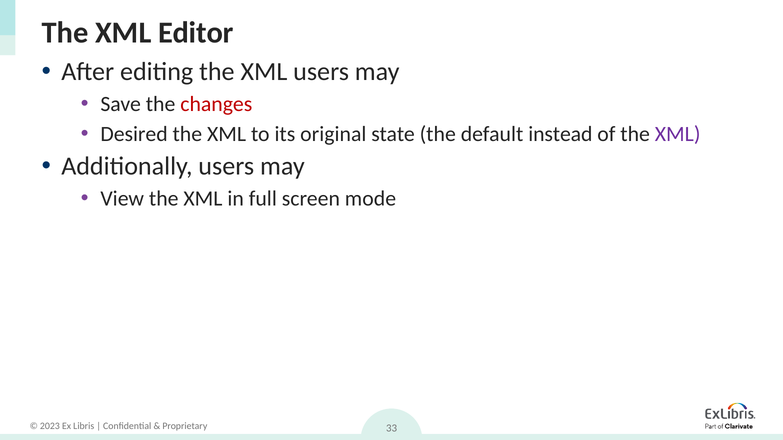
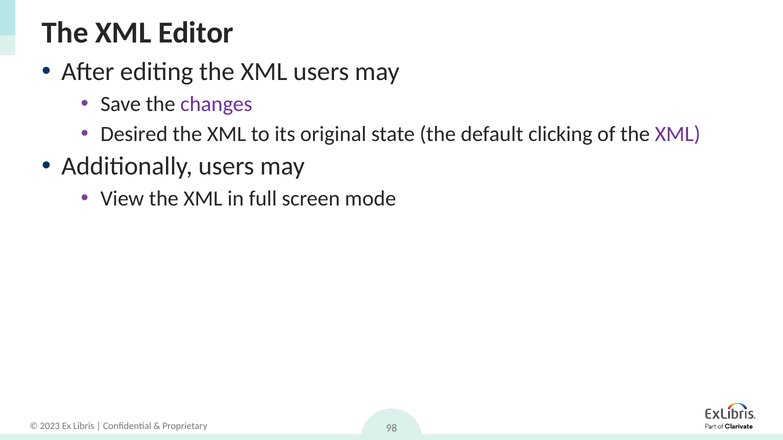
changes colour: red -> purple (216, 104)
instead: instead -> clicking (560, 134)
33: 33 -> 98 (392, 428)
